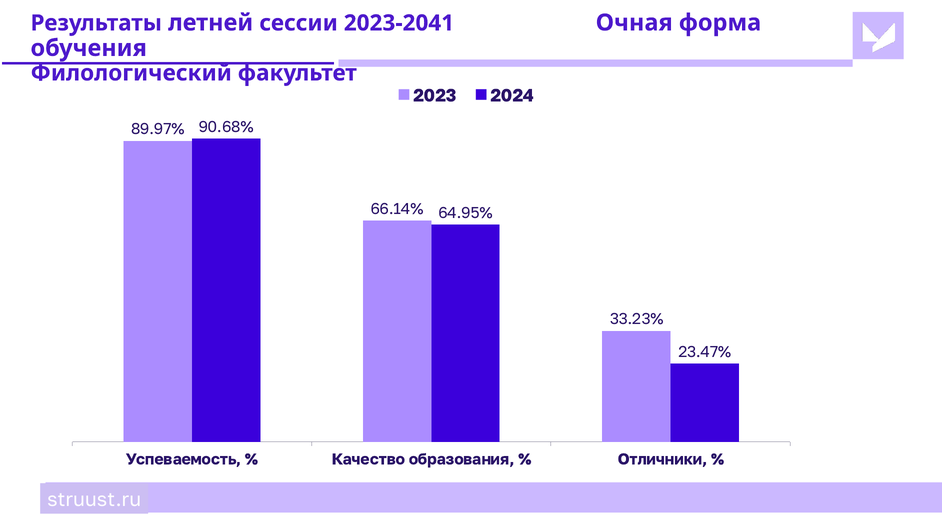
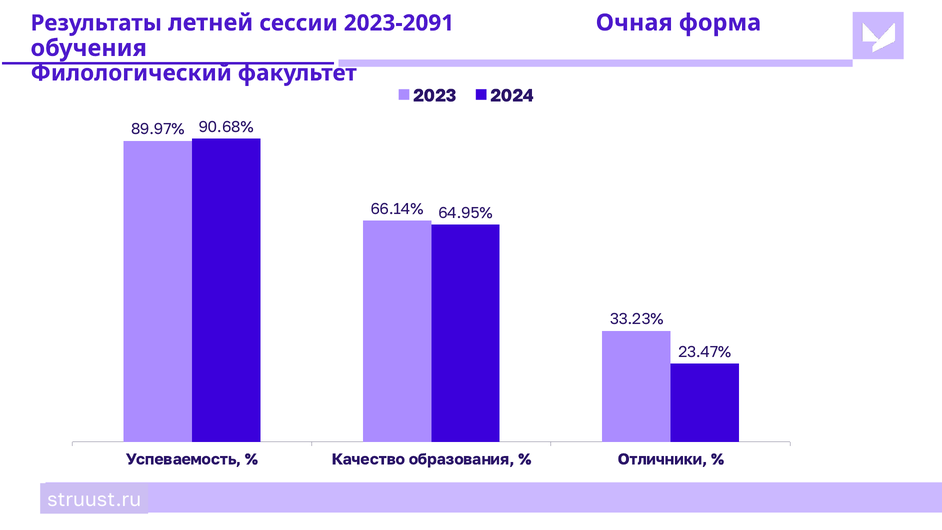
2023-2041: 2023-2041 -> 2023-2091 (399, 23)
